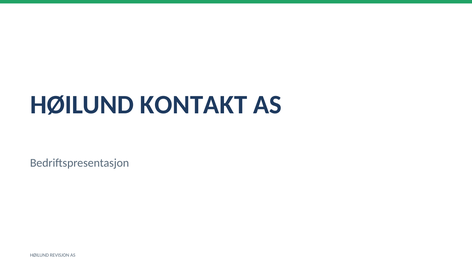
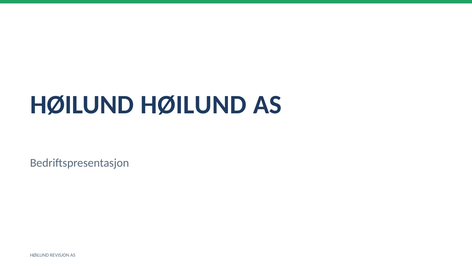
HØILUND KONTAKT: KONTAKT -> HØILUND (193, 105)
